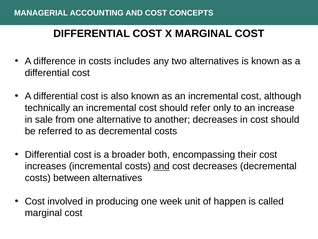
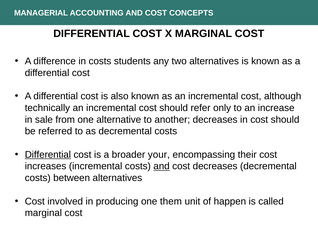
includes: includes -> students (132, 61)
Differential underline: none -> present (48, 154)
both: both -> your (159, 154)
week: week -> them (171, 201)
